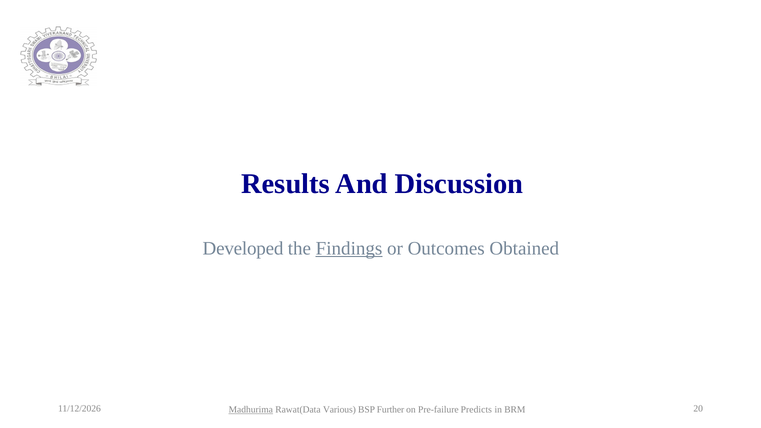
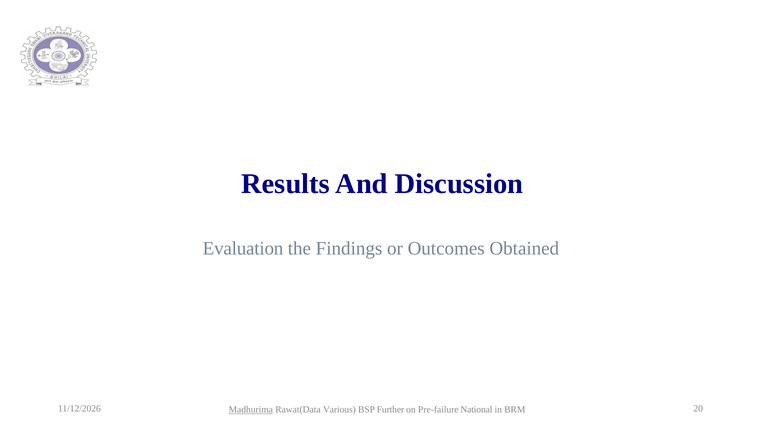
Developed: Developed -> Evaluation (243, 248)
Findings underline: present -> none (349, 248)
Predicts: Predicts -> National (476, 410)
